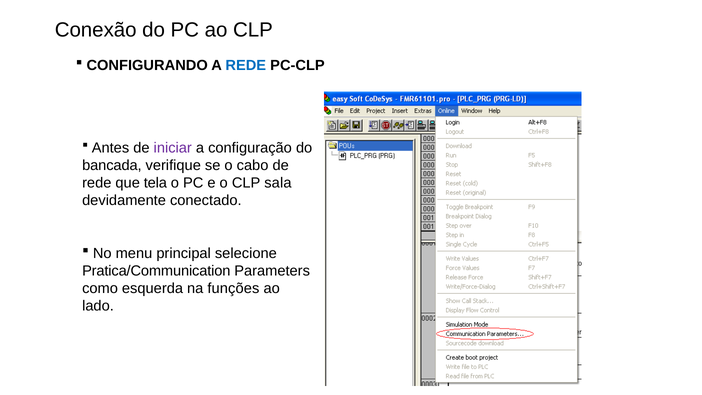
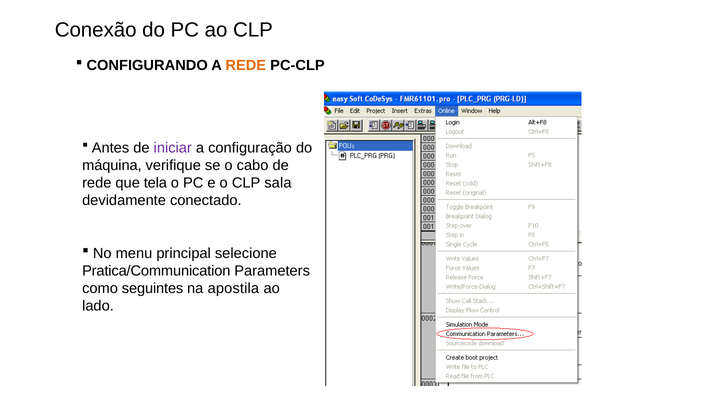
REDE colour: blue -> orange (246, 65)
bancada: bancada -> máquina (112, 165)
esquerda: esquerda -> seguintes (153, 288)
funções: funções -> apostila (233, 288)
